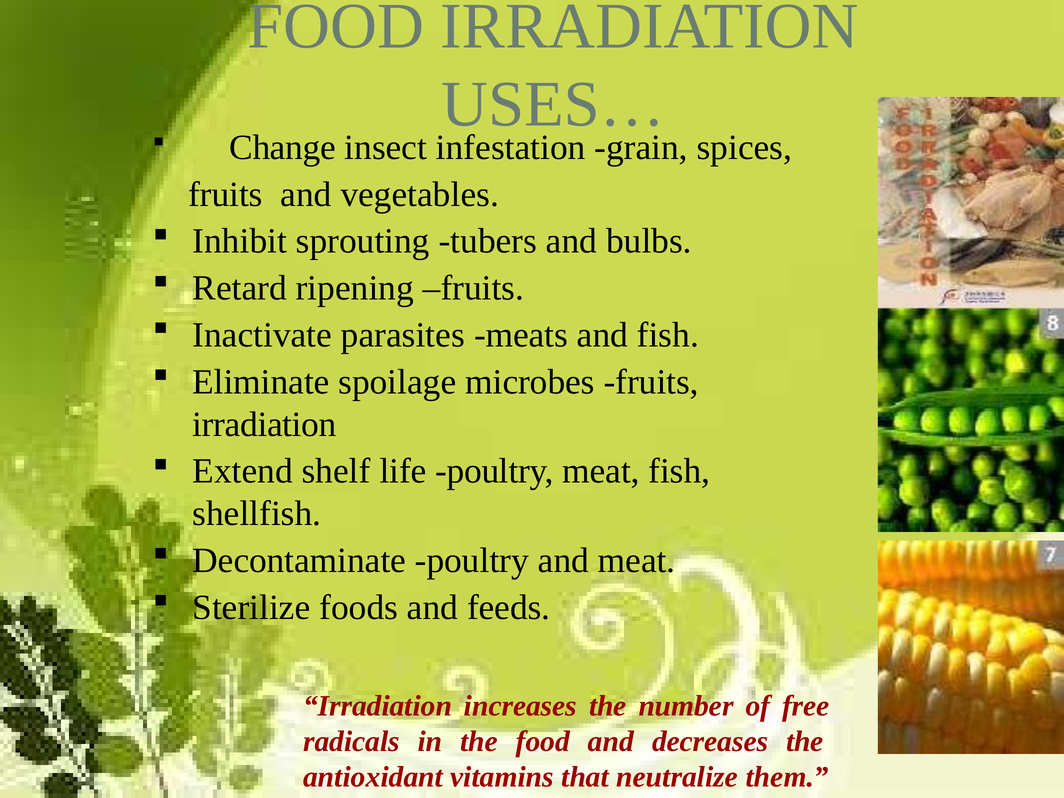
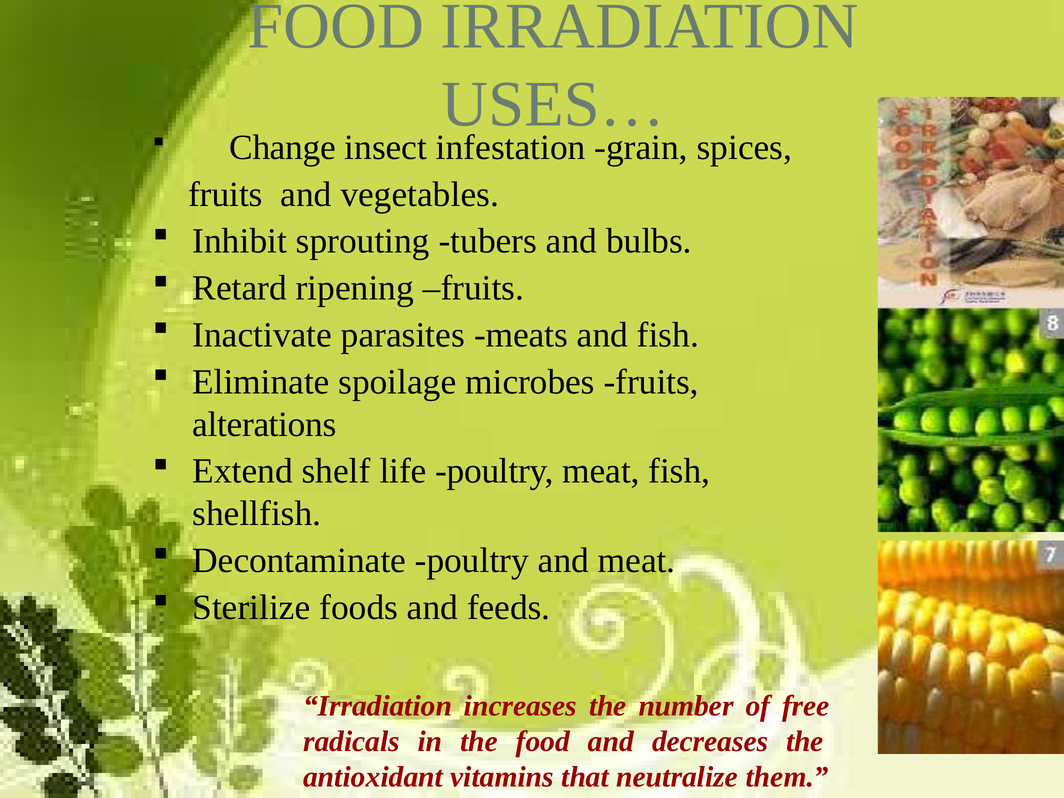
irradiation: irradiation -> alterations (264, 424)
